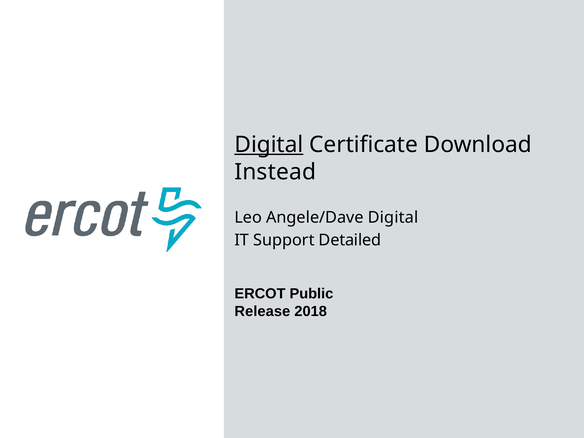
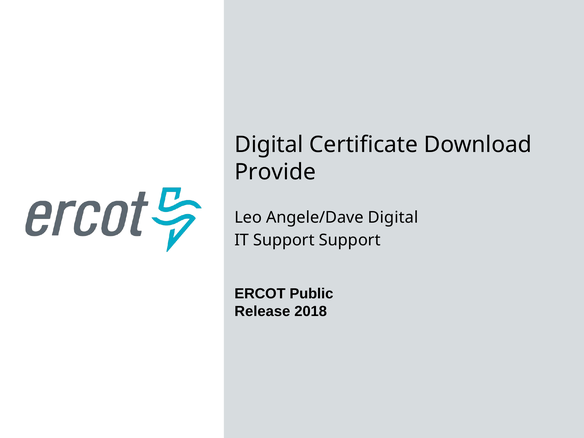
Digital underline: present -> none (269, 145)
Instead: Instead -> Provide (275, 172)
Support Detailed: Detailed -> Support (350, 240)
